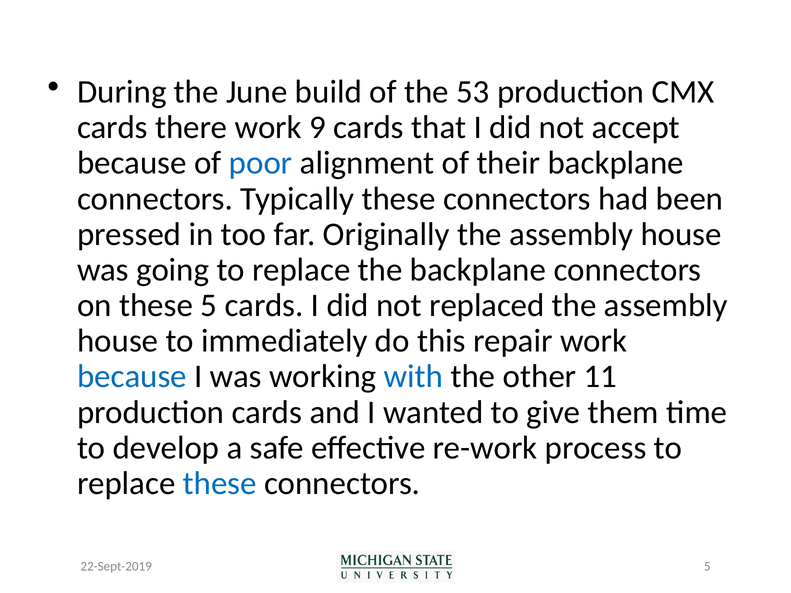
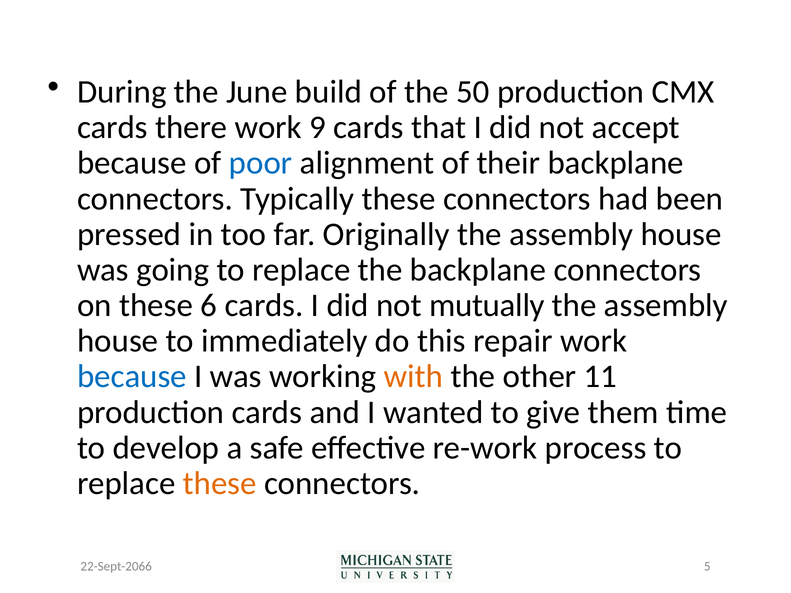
53: 53 -> 50 (473, 92)
these 5: 5 -> 6 (209, 306)
replaced: replaced -> mutually (487, 306)
with colour: blue -> orange (414, 377)
these colour: blue -> orange (220, 484)
22-Sept-2019: 22-Sept-2019 -> 22-Sept-2066 (116, 567)
